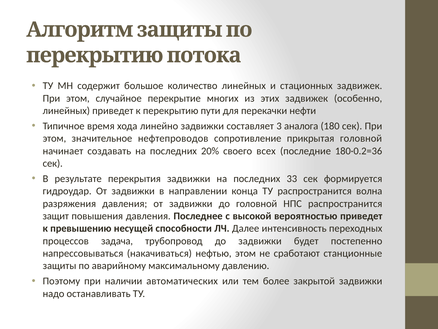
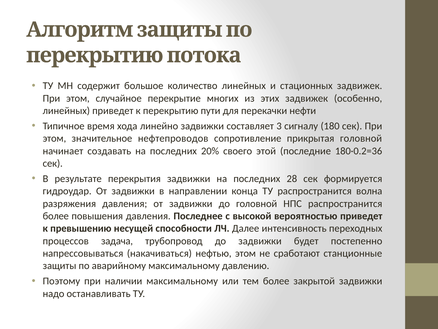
аналога: аналога -> сигналу (301, 126)
всех: всех -> этой (266, 151)
33: 33 -> 28 (292, 179)
защит: защит -> более (56, 216)
наличии автоматических: автоматических -> максимальному (182, 281)
